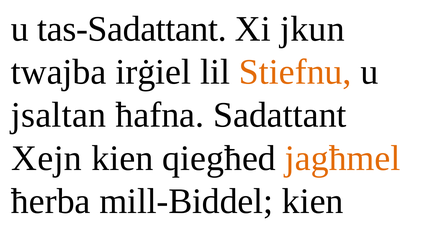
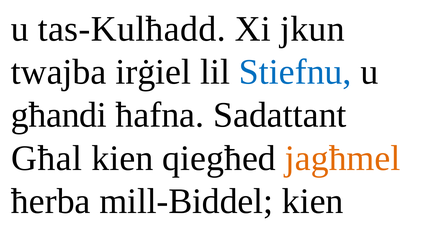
tas-Sadattant: tas-Sadattant -> tas-Kulħadd (132, 29)
Stiefnu colour: orange -> blue (295, 72)
jsaltan: jsaltan -> għandi (59, 115)
Xejn: Xejn -> Għal (47, 158)
